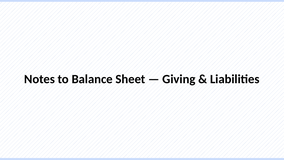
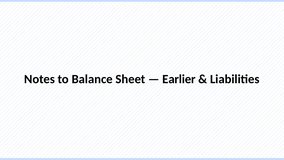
Giving: Giving -> Earlier (179, 79)
